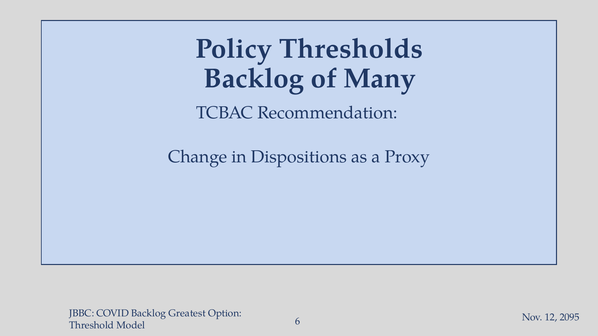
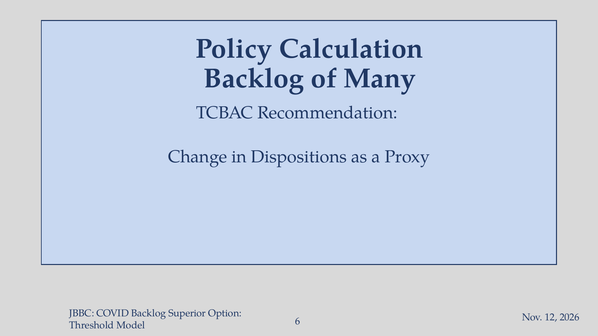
Thresholds: Thresholds -> Calculation (351, 49)
Greatest: Greatest -> Superior (187, 314)
2095: 2095 -> 2026 (570, 318)
